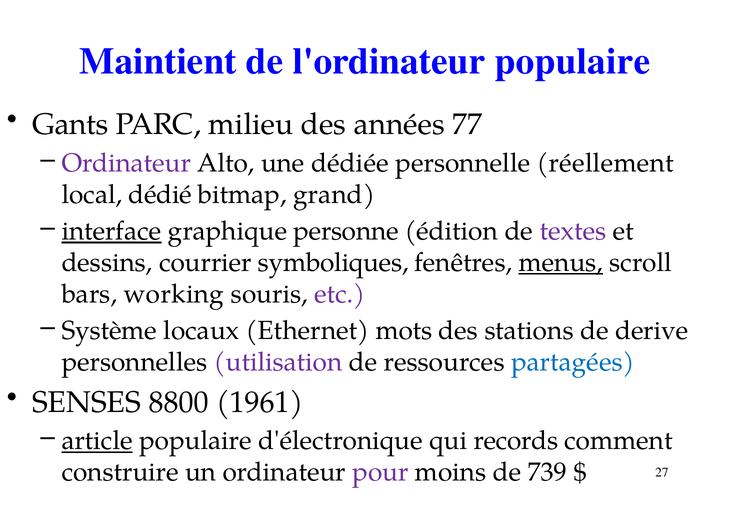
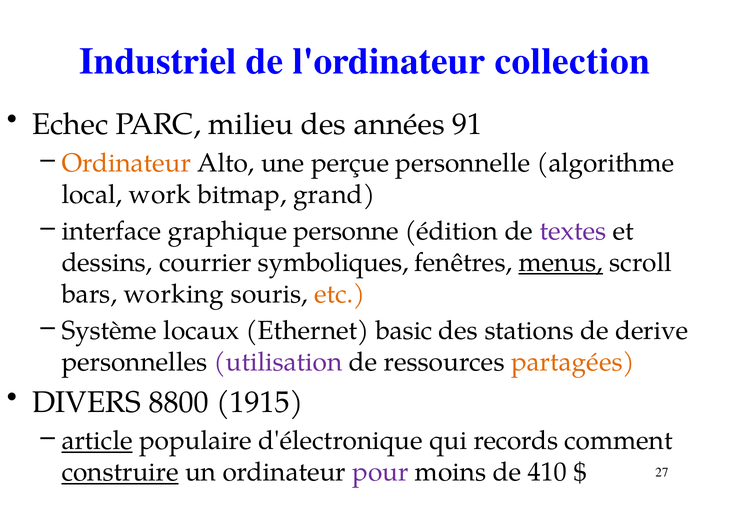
Maintient: Maintient -> Industriel (158, 62)
l'ordinateur populaire: populaire -> collection (572, 62)
Gants: Gants -> Echec (70, 125)
77: 77 -> 91 (467, 125)
Ordinateur colour: purple -> orange (126, 163)
dédiée: dédiée -> perçue (350, 163)
réellement: réellement -> algorithme (605, 163)
dédié: dédié -> work (160, 195)
interface underline: present -> none (111, 231)
etc colour: purple -> orange (340, 294)
mots: mots -> basic (404, 331)
partagées colour: blue -> orange (573, 363)
SENSES: SENSES -> DIVERS (87, 402)
1961: 1961 -> 1915 (260, 402)
construire underline: none -> present (120, 473)
739: 739 -> 410 (547, 473)
